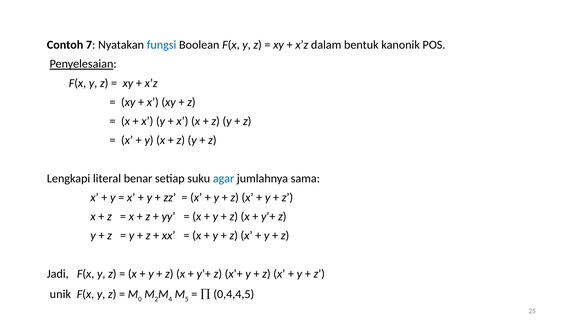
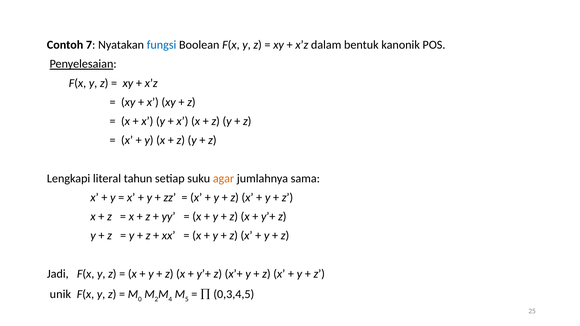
benar: benar -> tahun (138, 179)
agar colour: blue -> orange (224, 179)
0,4,4,5: 0,4,4,5 -> 0,3,4,5 (234, 295)
